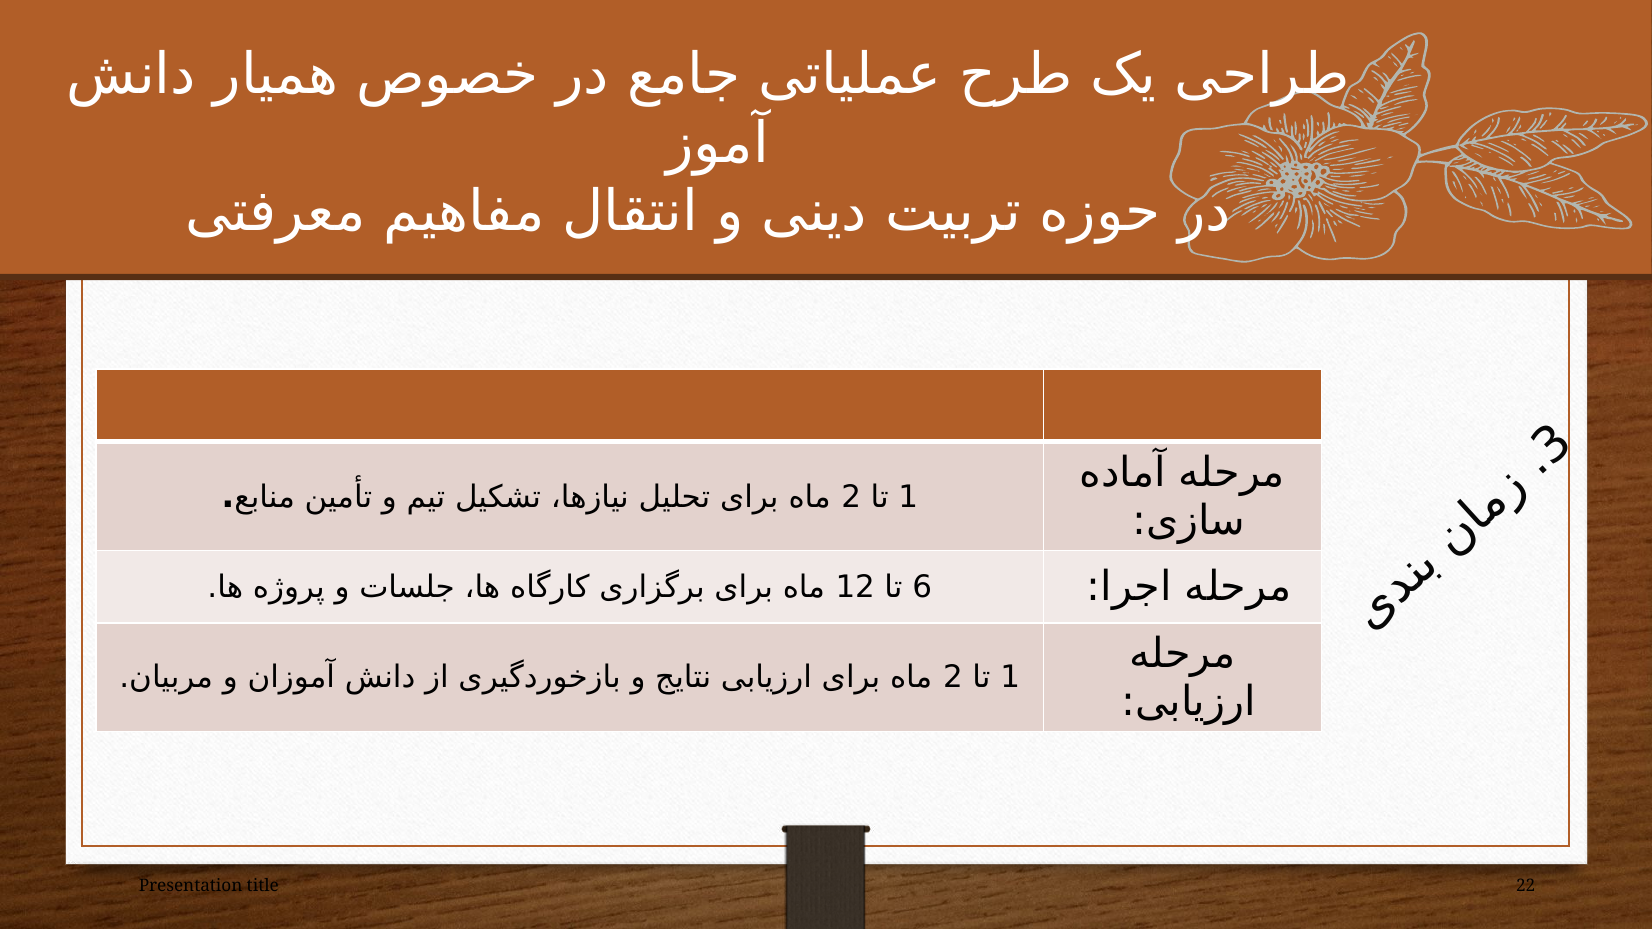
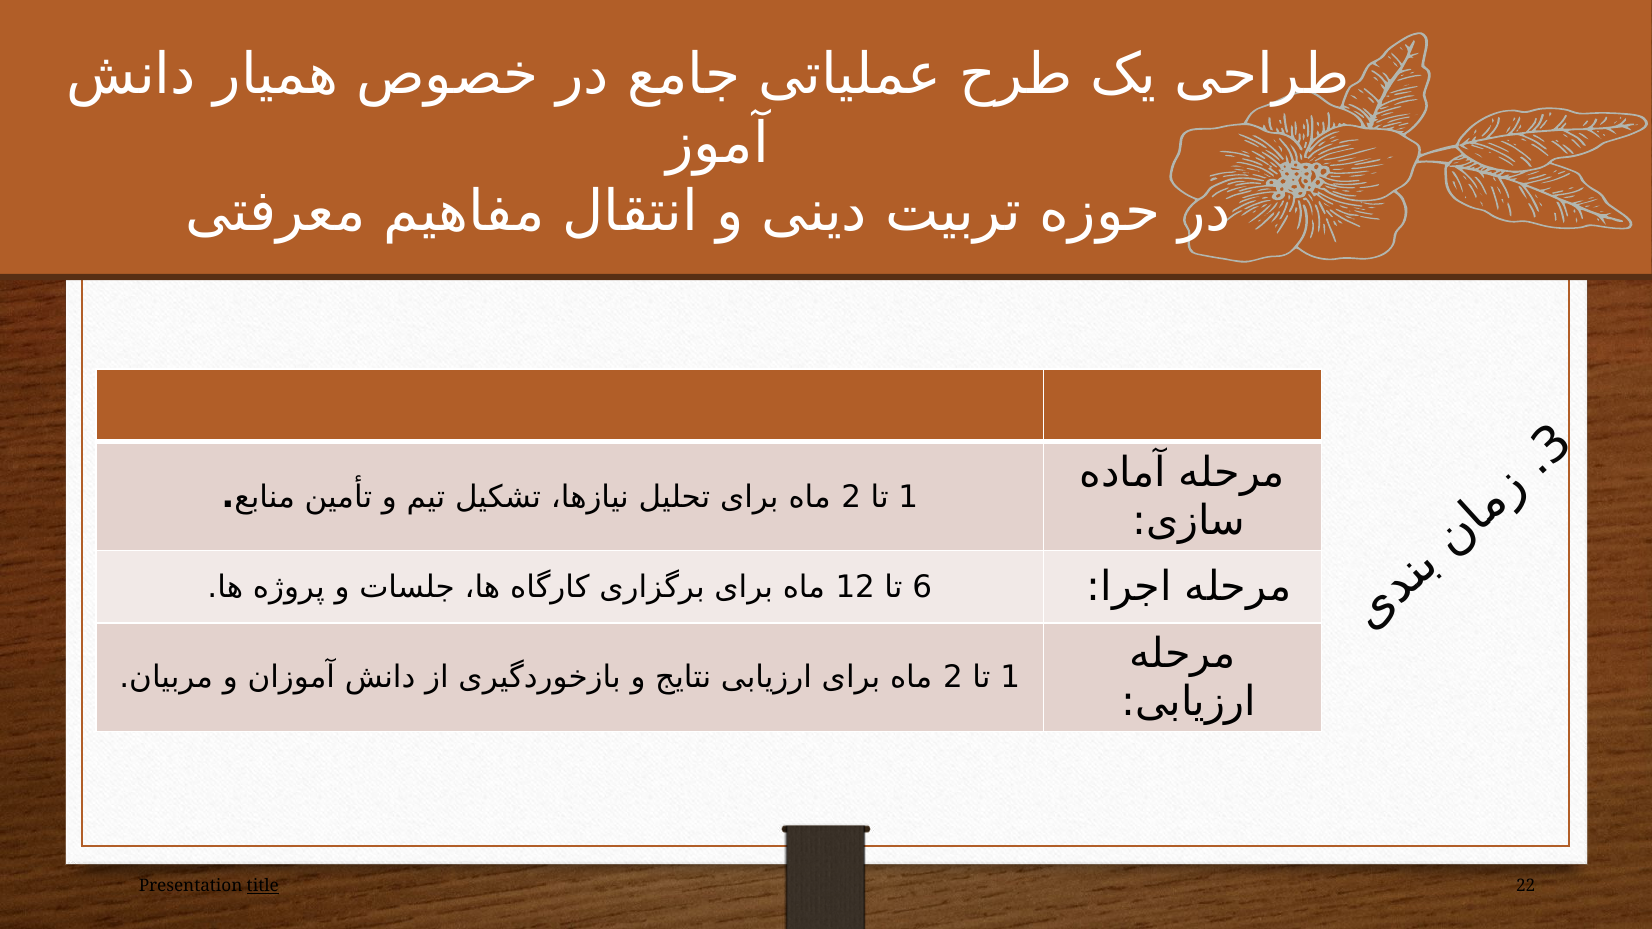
title underline: none -> present (263, 886)
